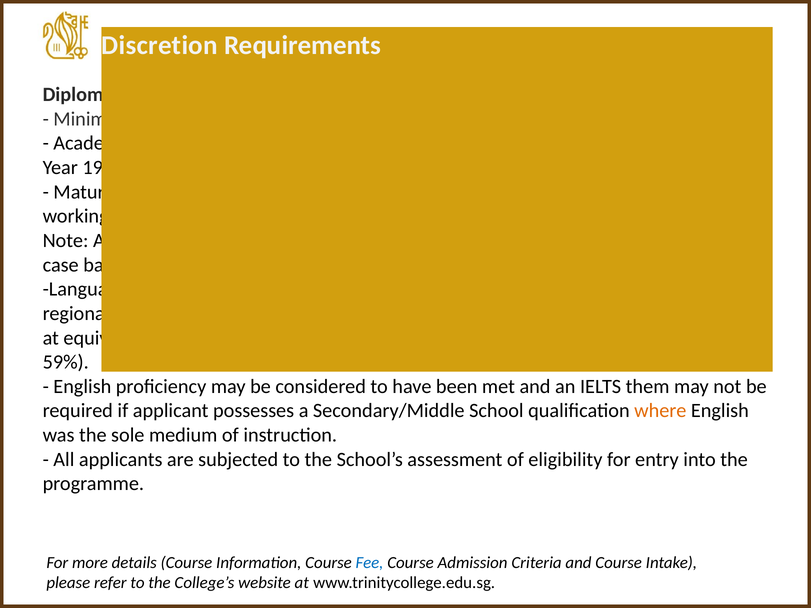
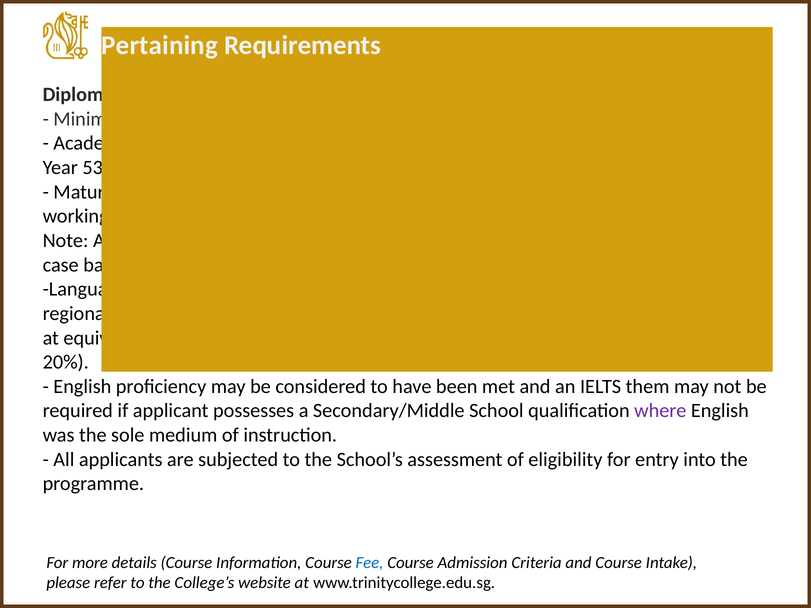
Discretion: Discretion -> Pertaining (160, 45)
19: 19 -> 53 (93, 168)
59%: 59% -> 20% (66, 362)
where colour: orange -> purple (660, 411)
